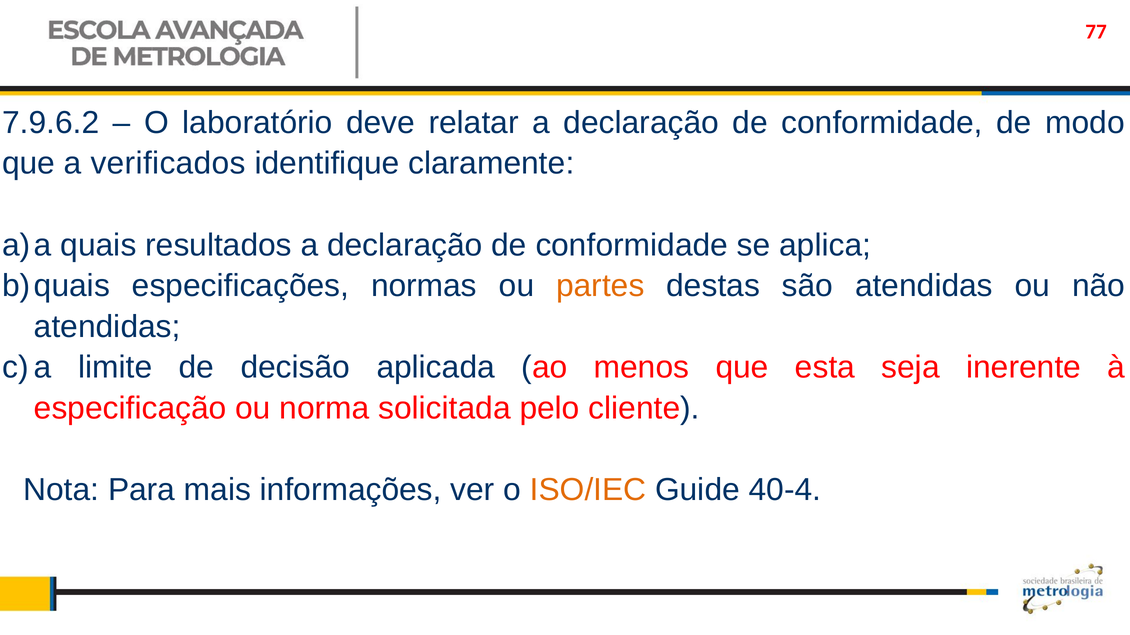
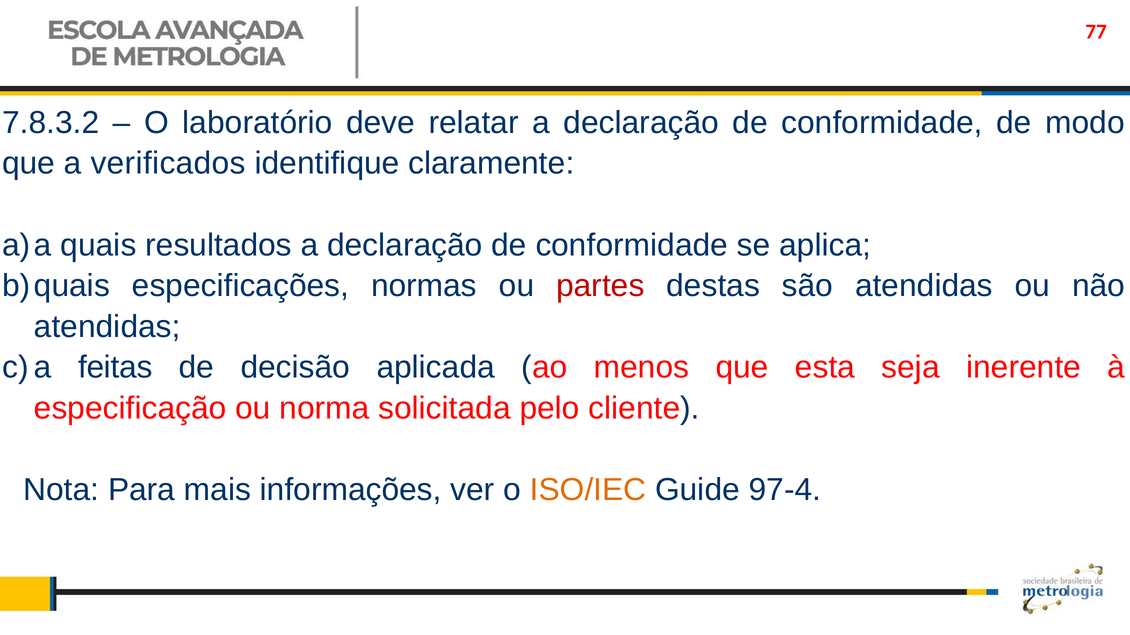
7.9.6.2: 7.9.6.2 -> 7.8.3.2 (51, 123)
partes colour: orange -> red (600, 286)
limite: limite -> feitas (115, 368)
40-4: 40-4 -> 97-4 (785, 490)
